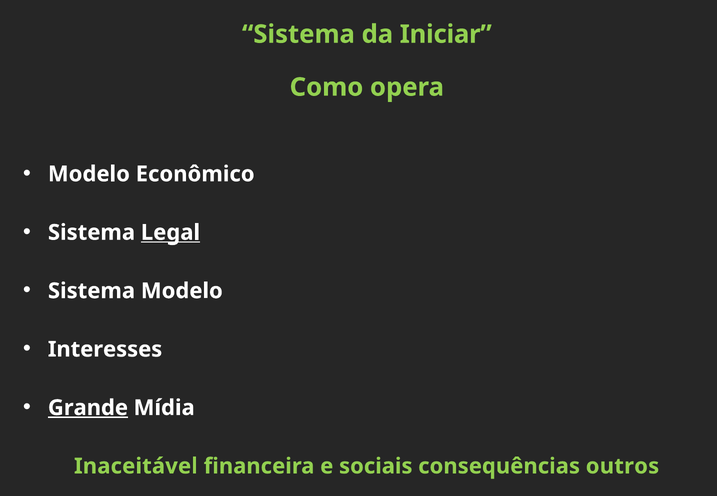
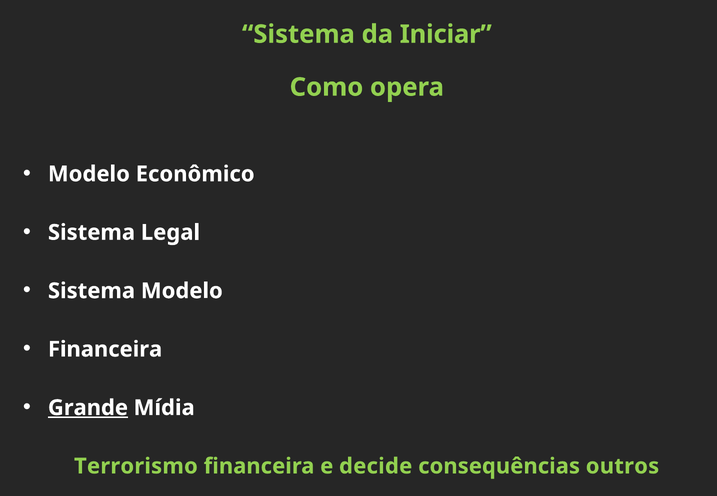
Legal underline: present -> none (170, 233)
Interesses: Interesses -> Financeira (105, 350)
Inaceitável: Inaceitável -> Terrorismo (136, 467)
sociais: sociais -> decide (376, 467)
